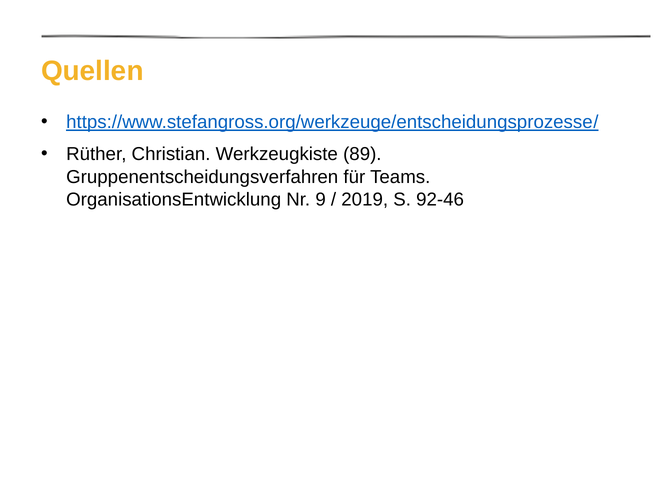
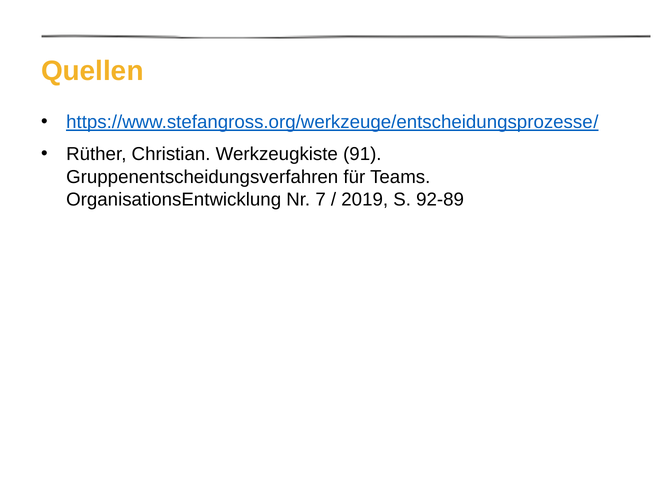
89: 89 -> 91 (362, 154)
9: 9 -> 7 (321, 200)
92-46: 92-46 -> 92-89 (440, 200)
